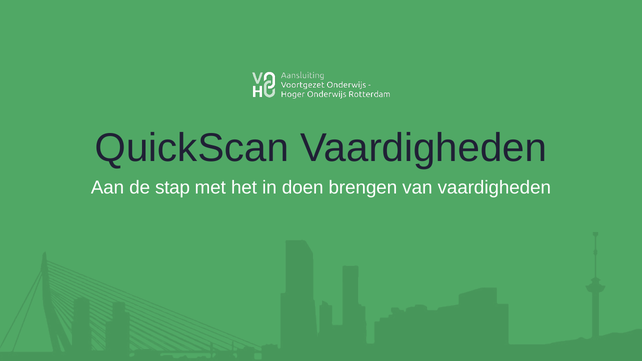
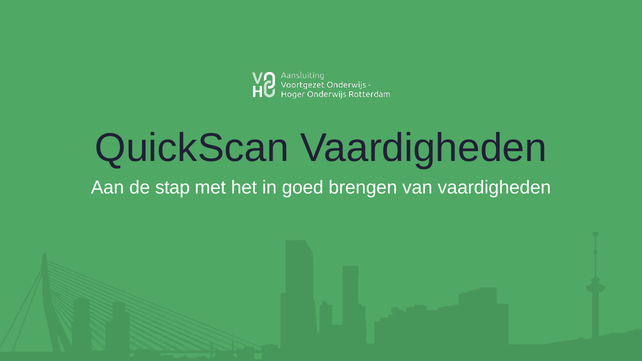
doen: doen -> goed (303, 187)
